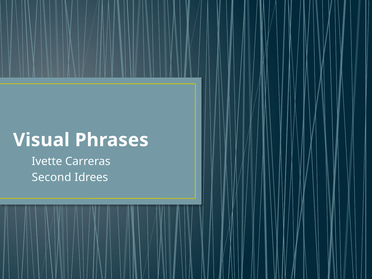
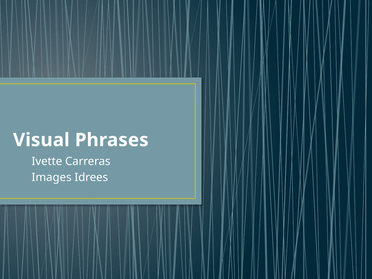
Second: Second -> Images (52, 177)
